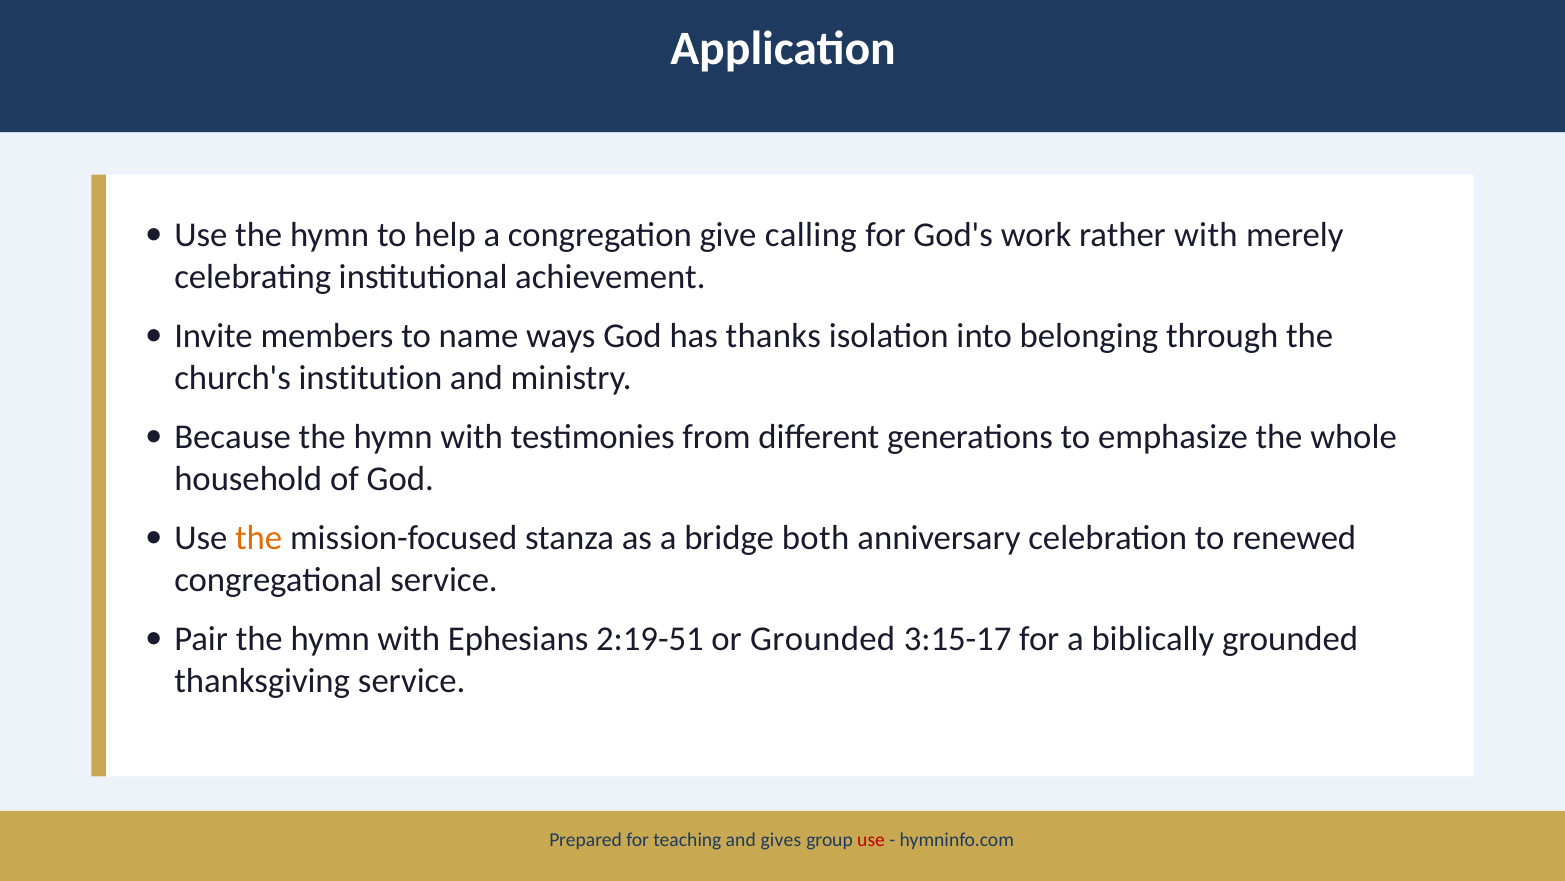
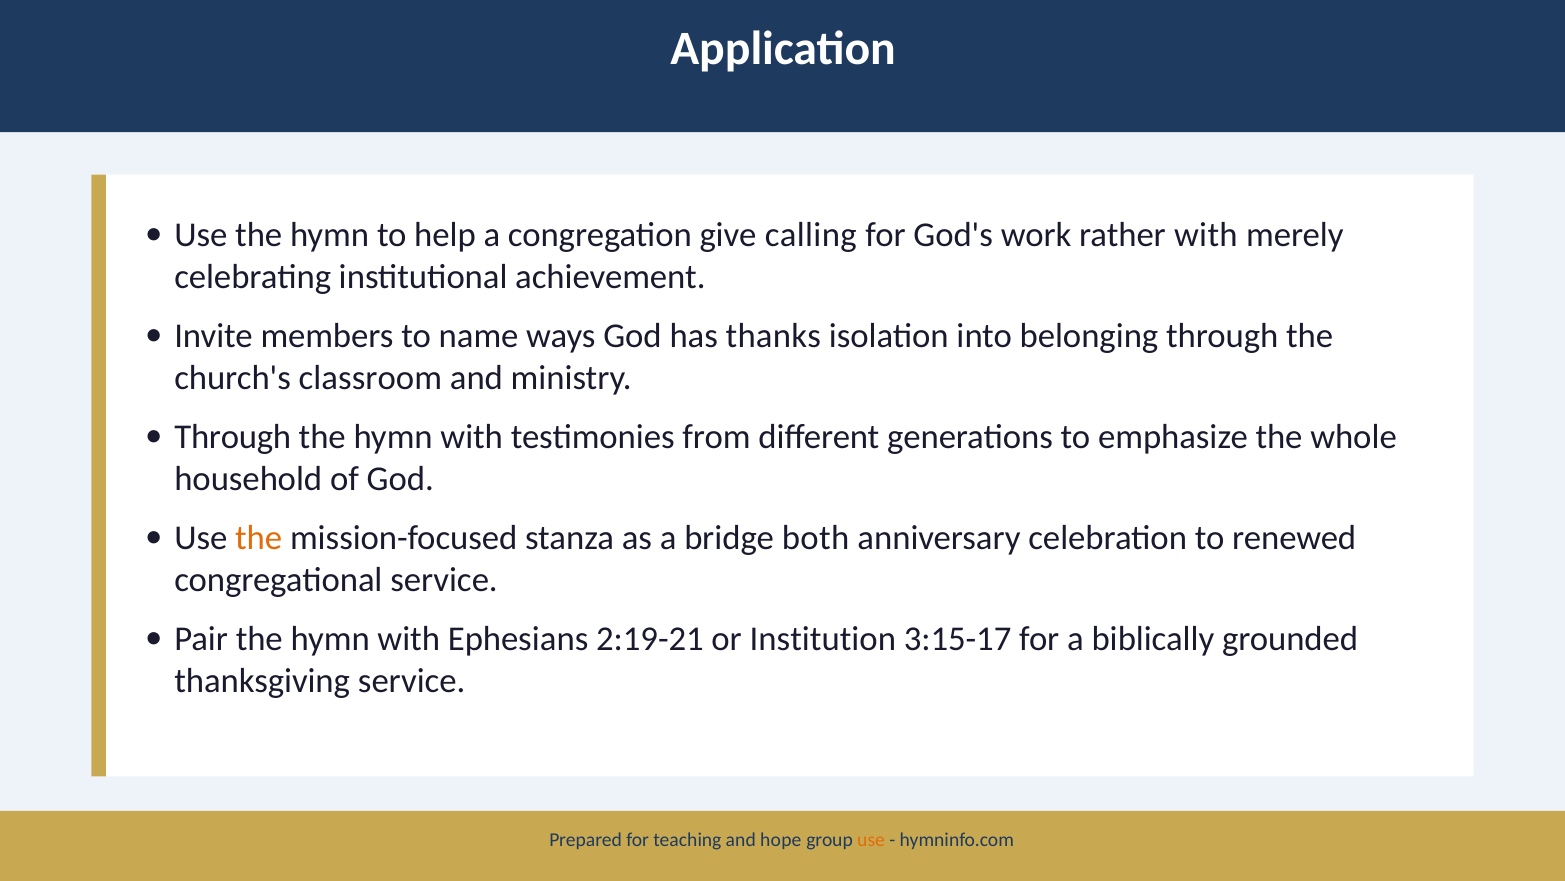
institution: institution -> classroom (370, 378)
Because: Because -> Through (233, 437)
2:19-51: 2:19-51 -> 2:19-21 (650, 638)
or Grounded: Grounded -> Institution (823, 638)
gives: gives -> hope (781, 840)
use colour: red -> orange (871, 840)
